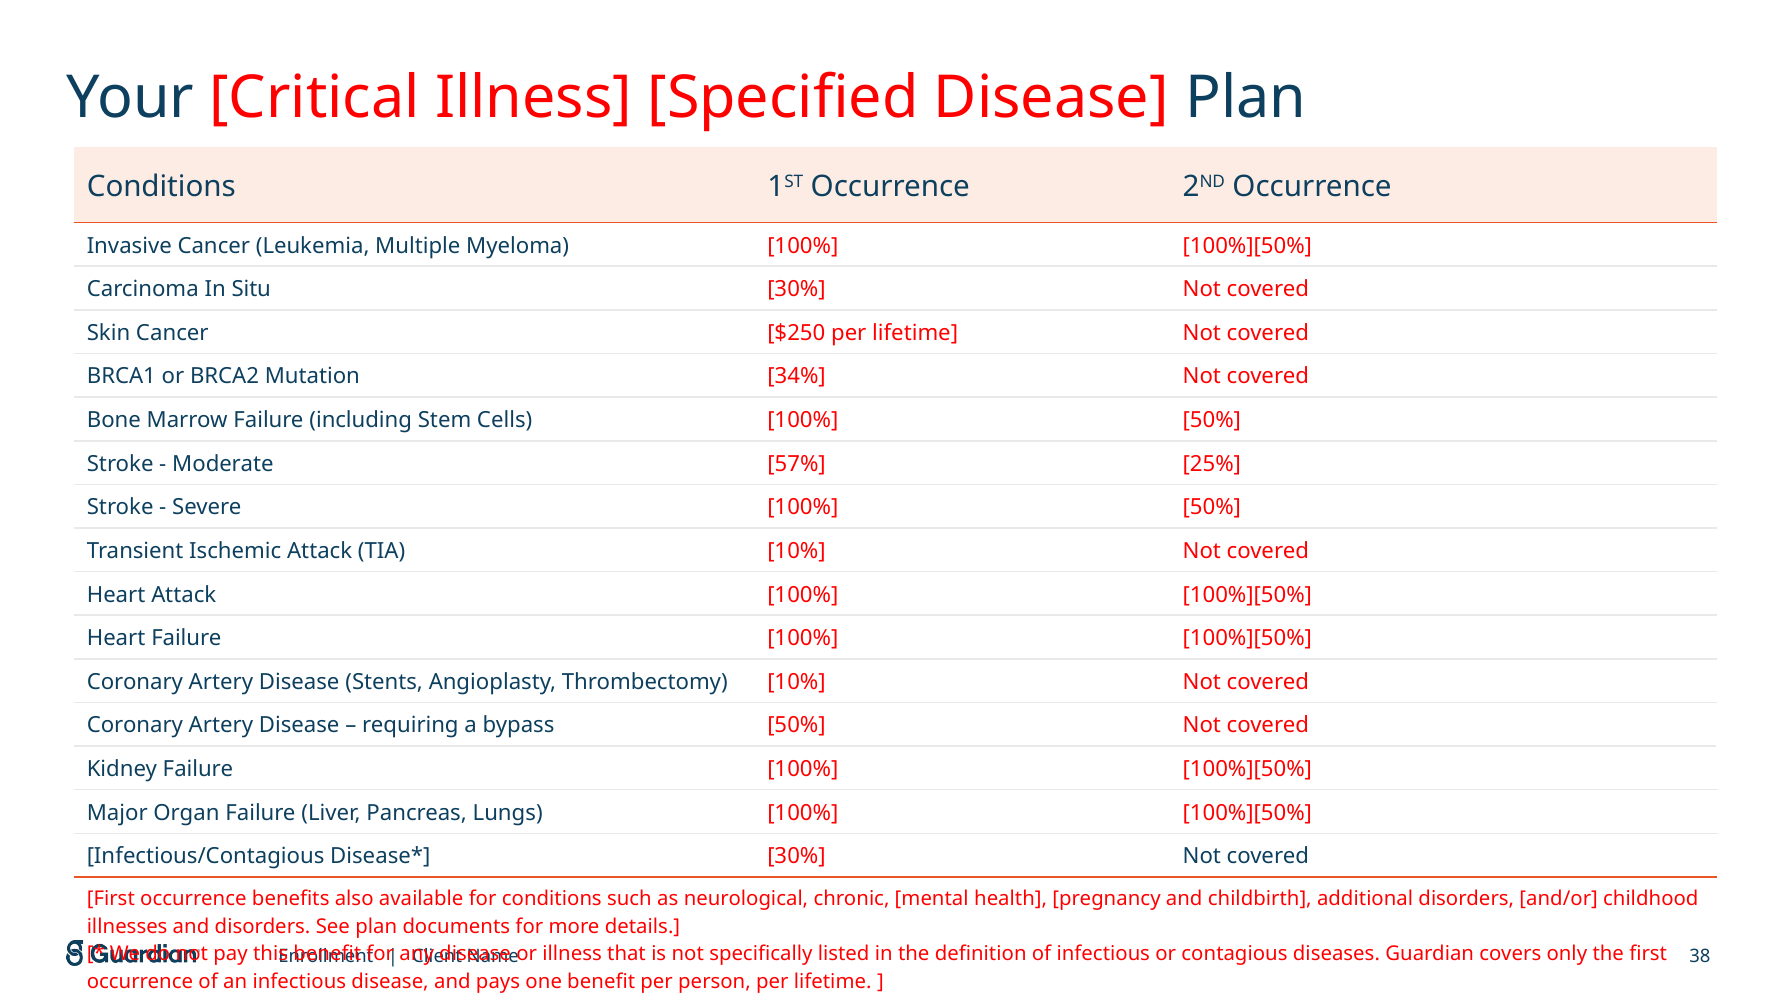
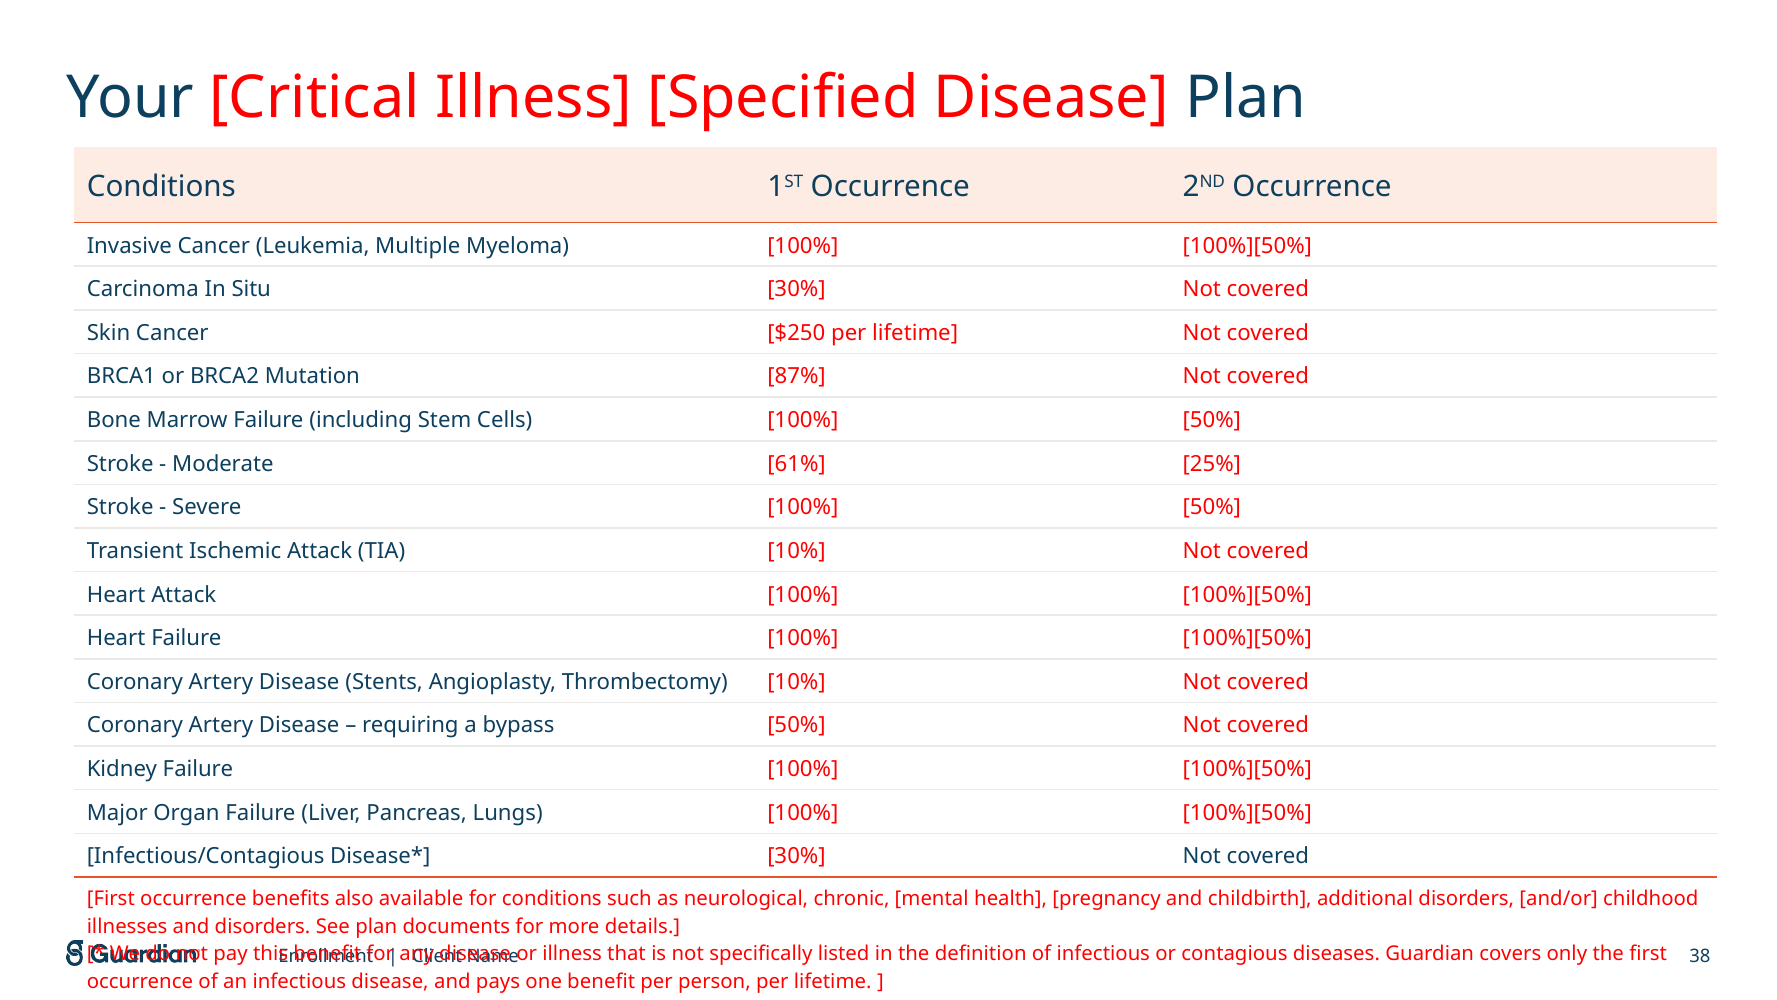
34%: 34% -> 87% (797, 376)
57%: 57% -> 61% (797, 464)
